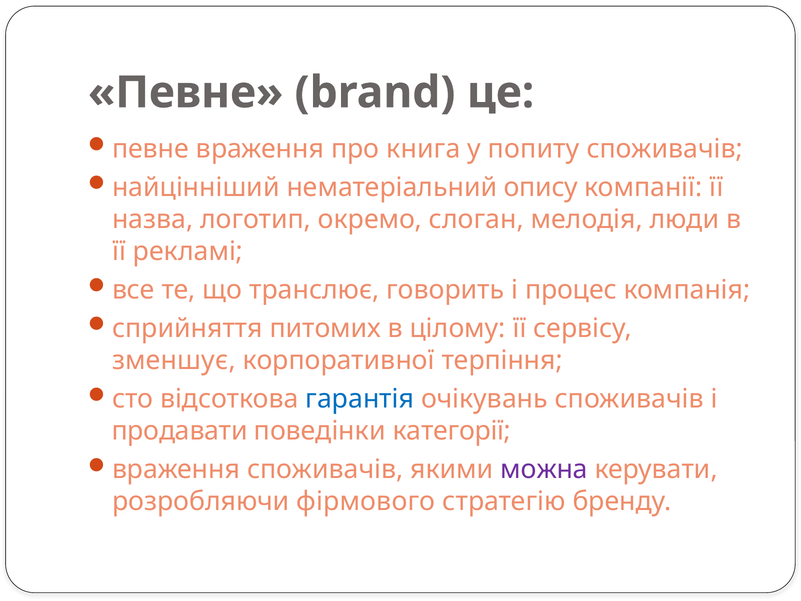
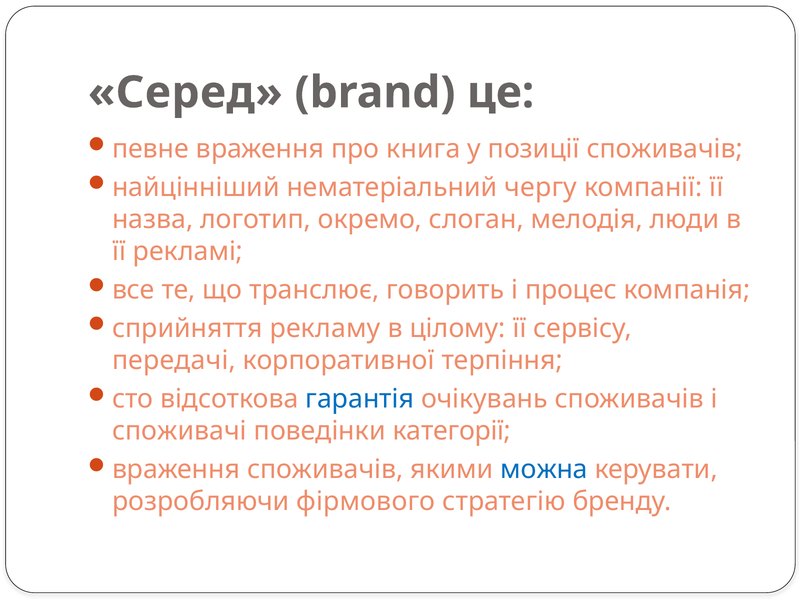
Певне: Певне -> Серед (185, 93)
попиту: попиту -> позиції (534, 149)
опису: опису -> чергу (541, 187)
питомих: питомих -> рекламу (325, 328)
зменшує: зменшує -> передачі (174, 360)
продавати: продавати -> споживачі (179, 431)
можна colour: purple -> blue (544, 469)
